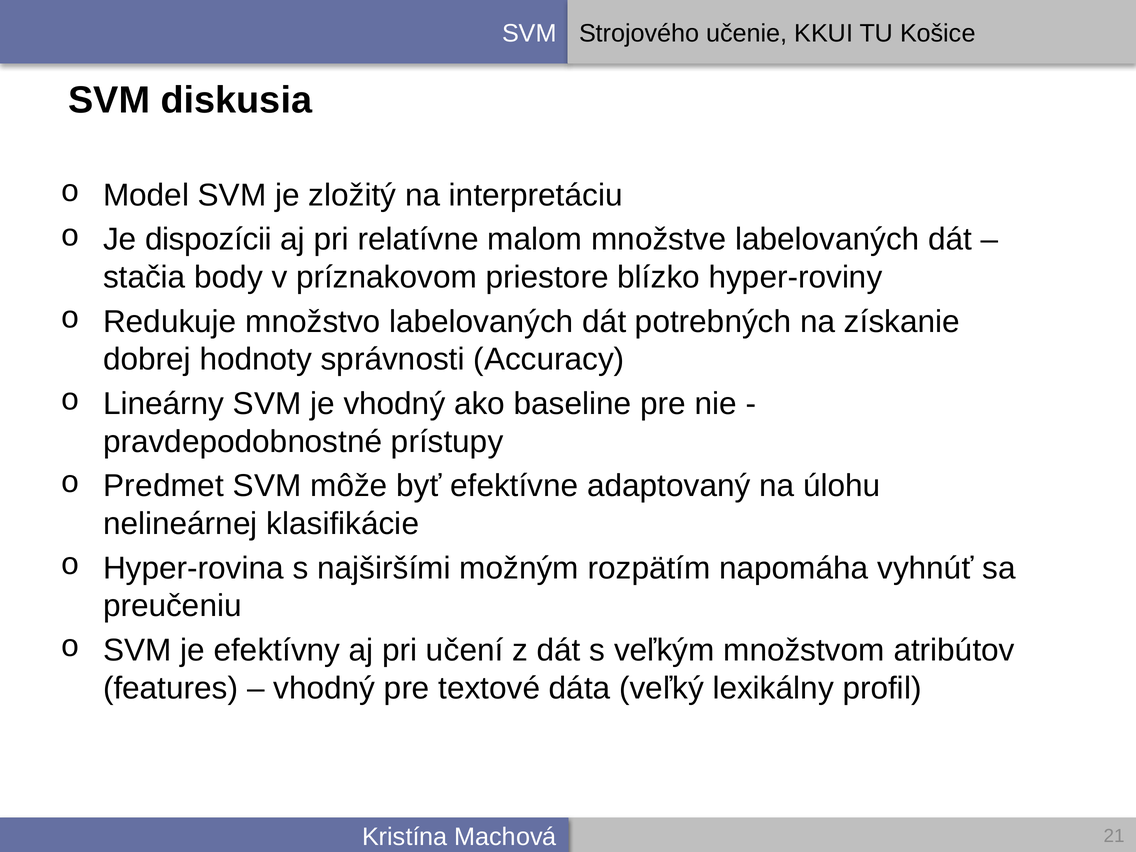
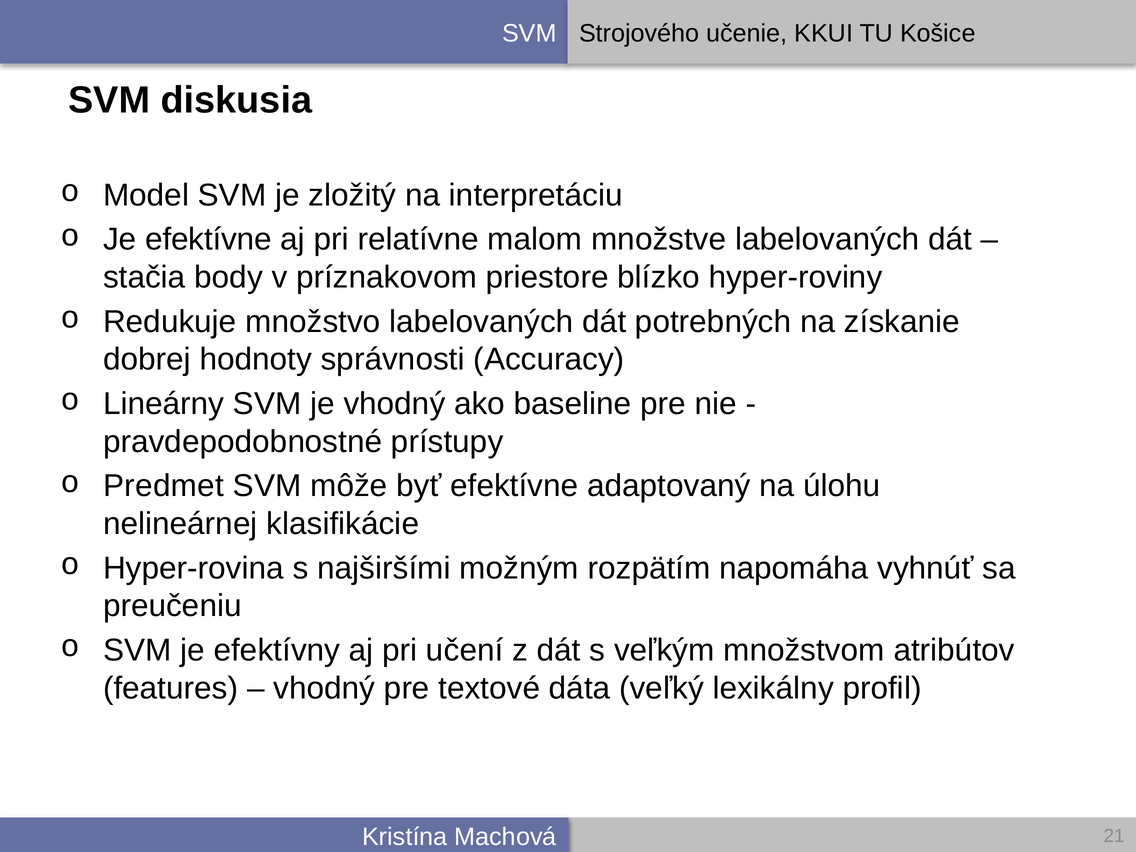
Je dispozícii: dispozícii -> efektívne (208, 239)
